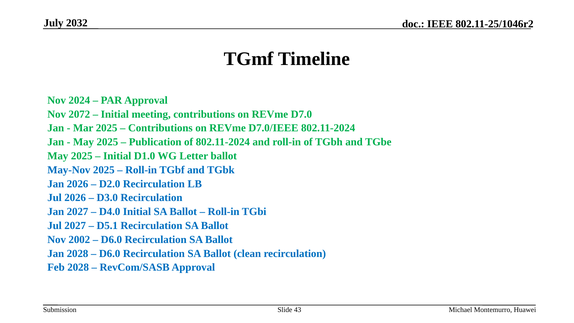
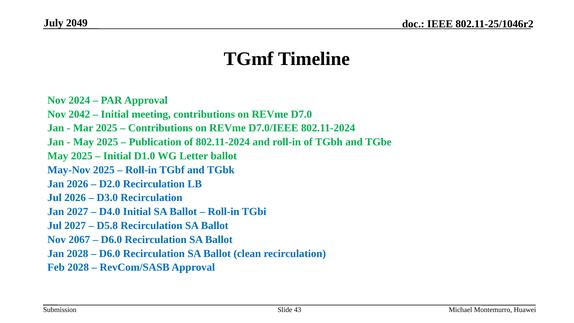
2032: 2032 -> 2049 (77, 23)
2072: 2072 -> 2042 (79, 114)
D5.1: D5.1 -> D5.8 (107, 226)
2002: 2002 -> 2067 (79, 239)
